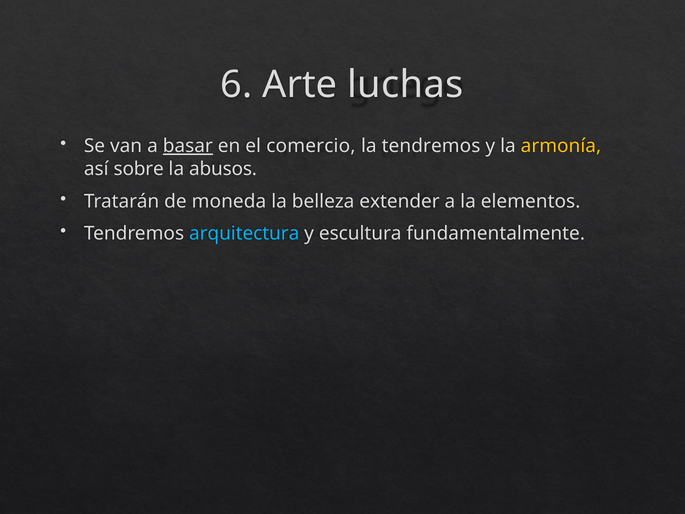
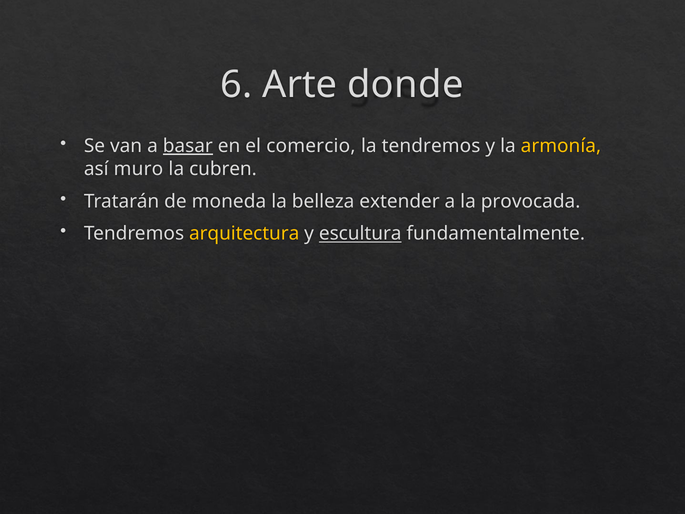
luchas: luchas -> donde (405, 85)
sobre: sobre -> muro (138, 169)
abusos: abusos -> cubren (223, 169)
elementos: elementos -> provocada (531, 201)
arquitectura colour: light blue -> yellow (244, 234)
escultura underline: none -> present (360, 234)
